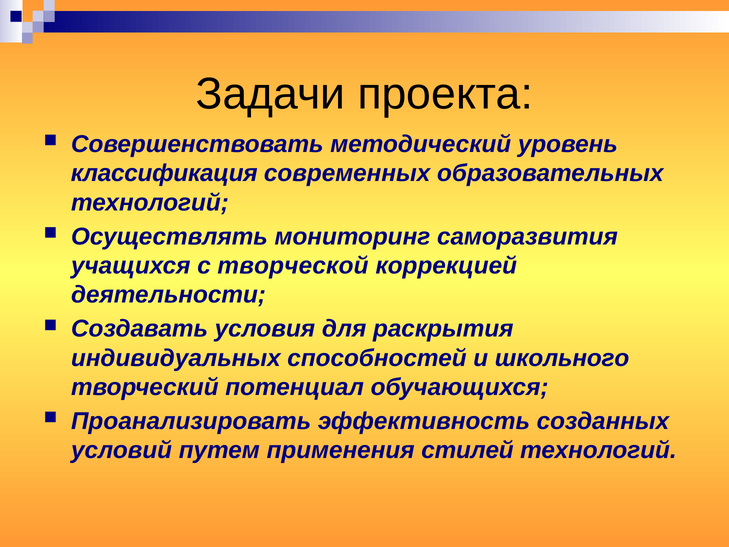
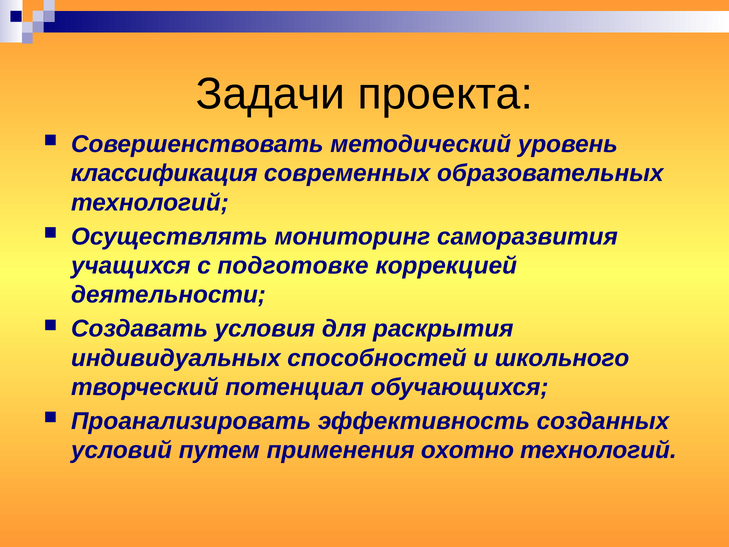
творческой: творческой -> подготовке (293, 266)
стилей: стилей -> охотно (468, 450)
